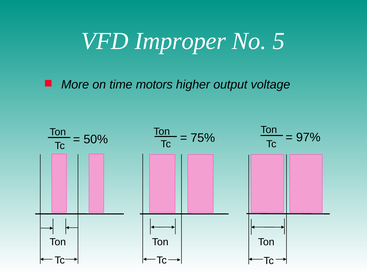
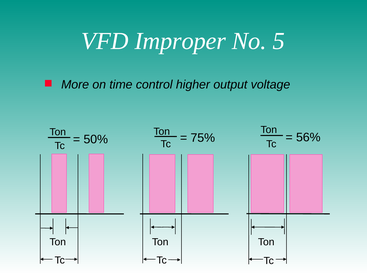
motors: motors -> control (154, 85)
97%: 97% -> 56% (308, 137)
